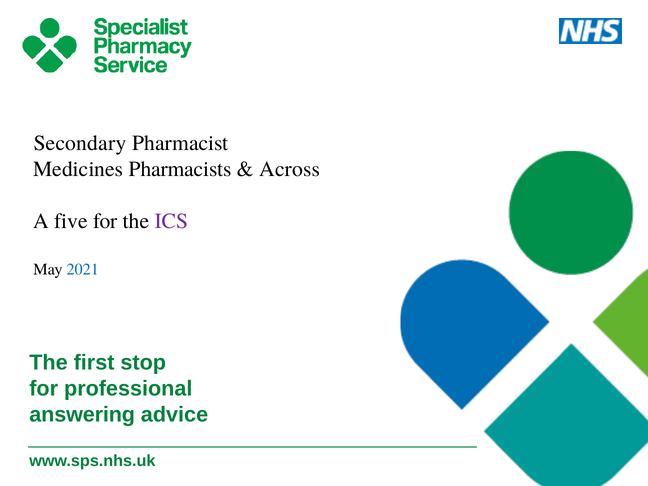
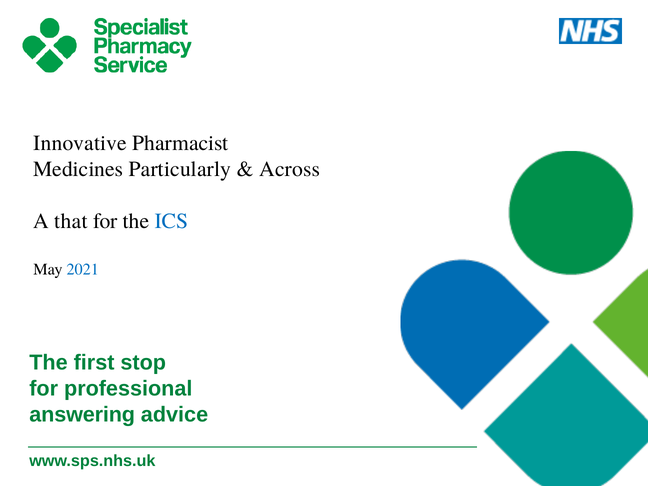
Secondary: Secondary -> Innovative (80, 143)
Pharmacists: Pharmacists -> Particularly (180, 169)
five: five -> that (71, 221)
ICS colour: purple -> blue (172, 221)
